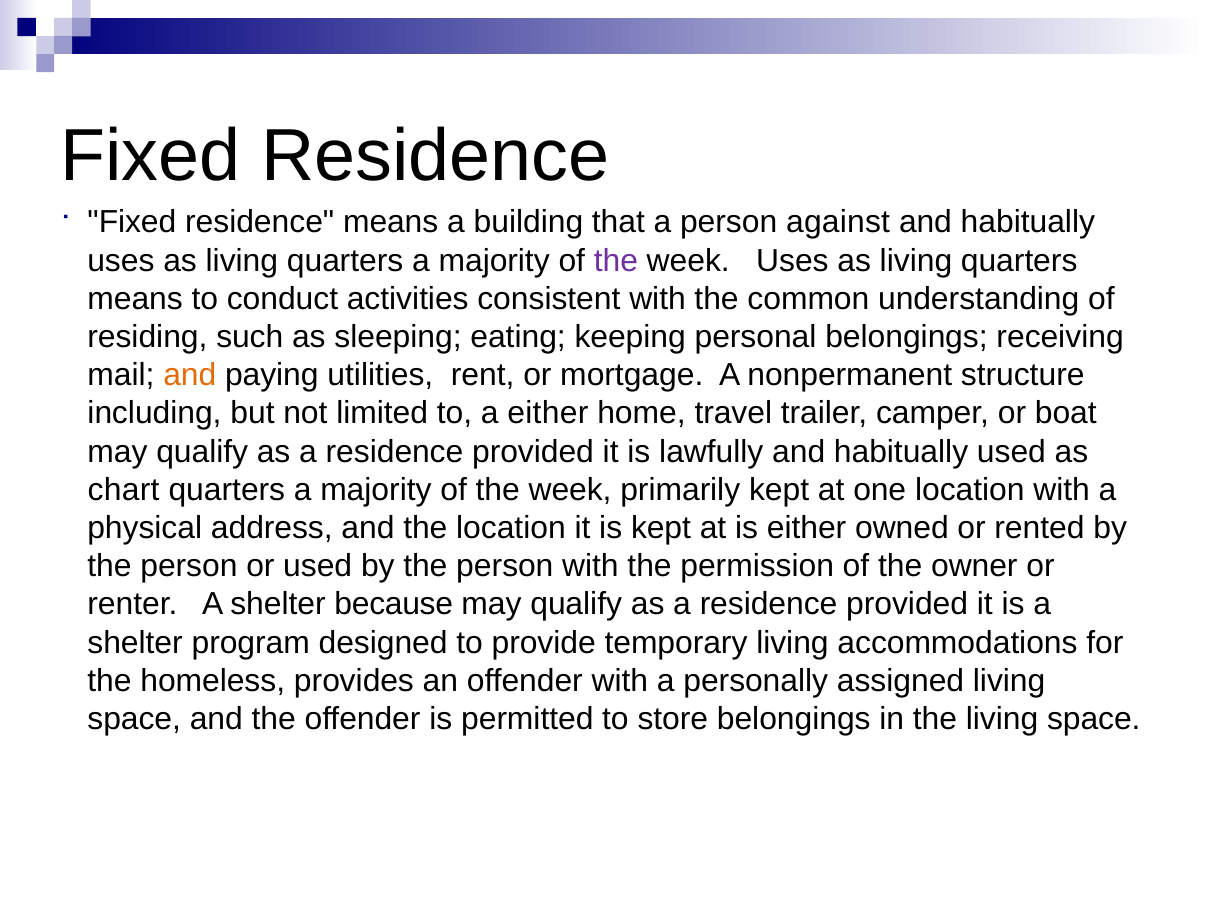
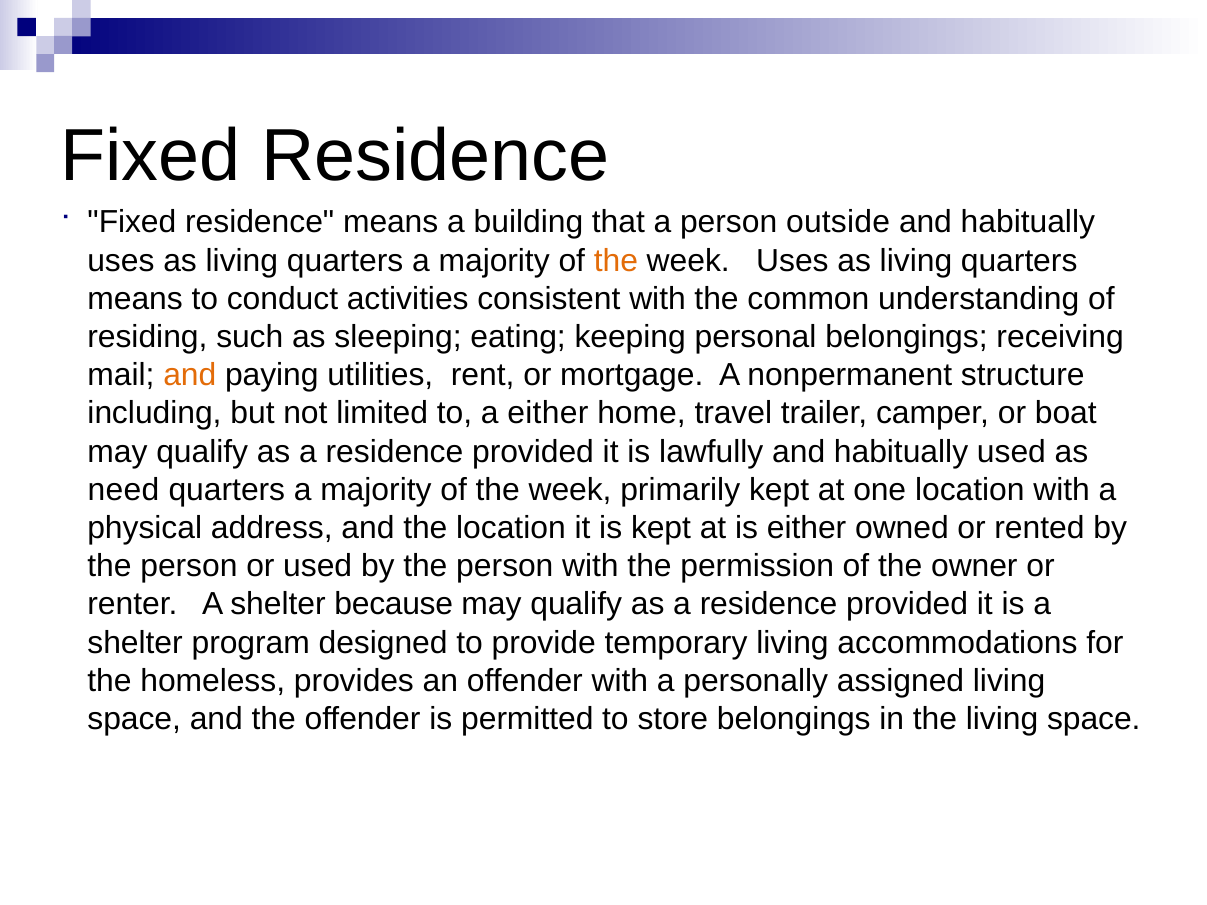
against: against -> outside (838, 222)
the colour: purple -> orange (616, 261)
chart: chart -> need (124, 490)
